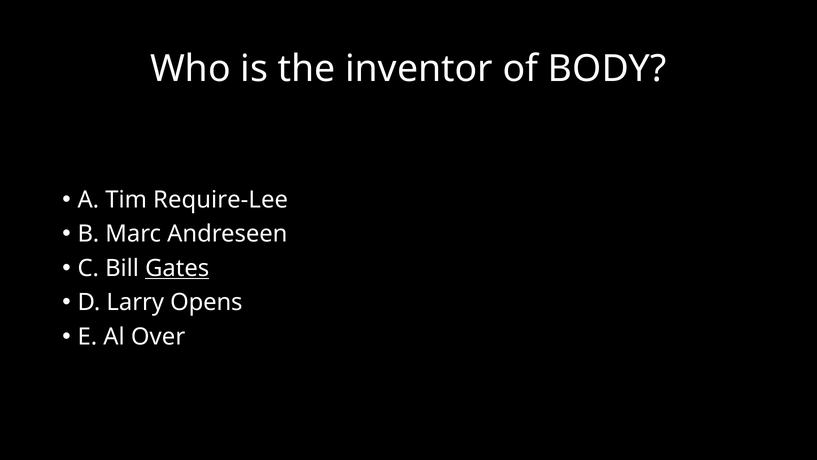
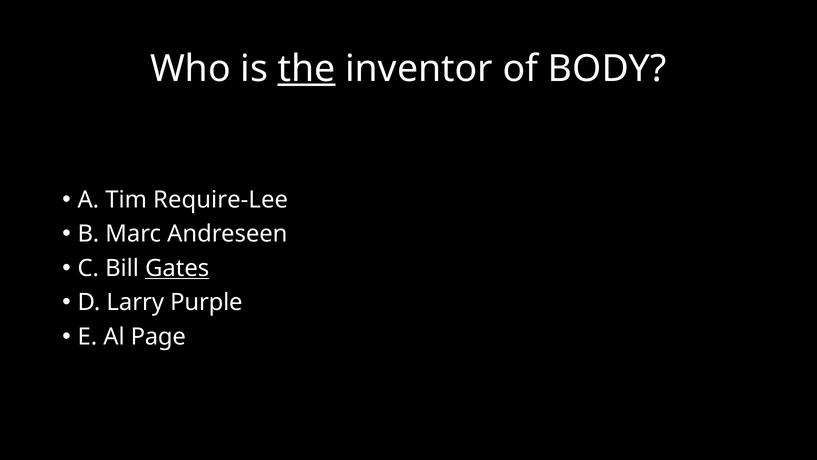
the underline: none -> present (307, 69)
Opens: Opens -> Purple (206, 302)
Over: Over -> Page (158, 336)
